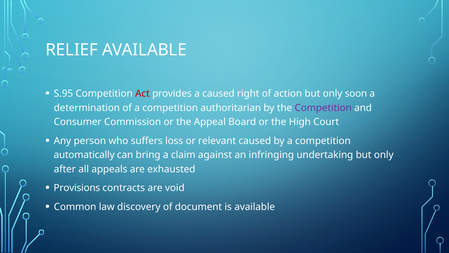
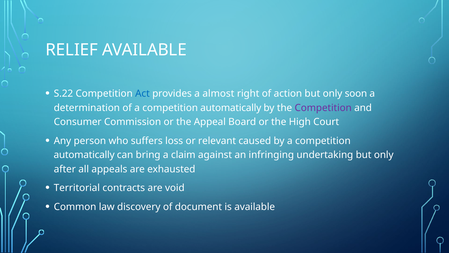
S.95: S.95 -> S.22 (63, 93)
Act colour: red -> blue (142, 93)
a caused: caused -> almost (218, 93)
of a competition authoritarian: authoritarian -> automatically (231, 108)
Provisions: Provisions -> Territorial (77, 188)
